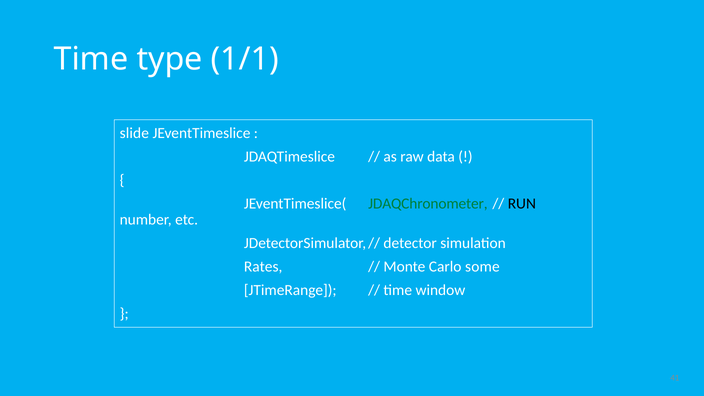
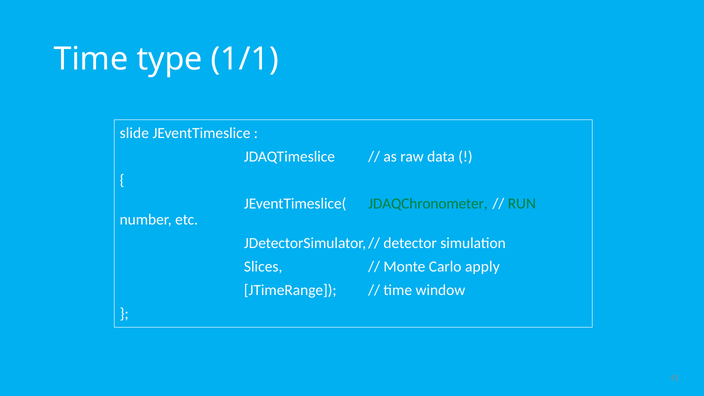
RUN colour: black -> green (522, 204)
Rates: Rates -> Slices (263, 267)
some: some -> apply (482, 267)
